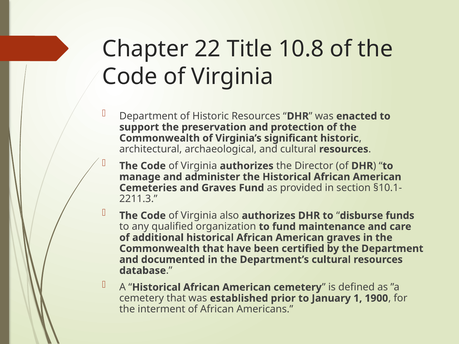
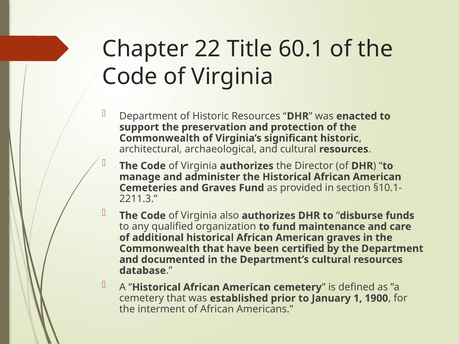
10.8: 10.8 -> 60.1 (301, 49)
